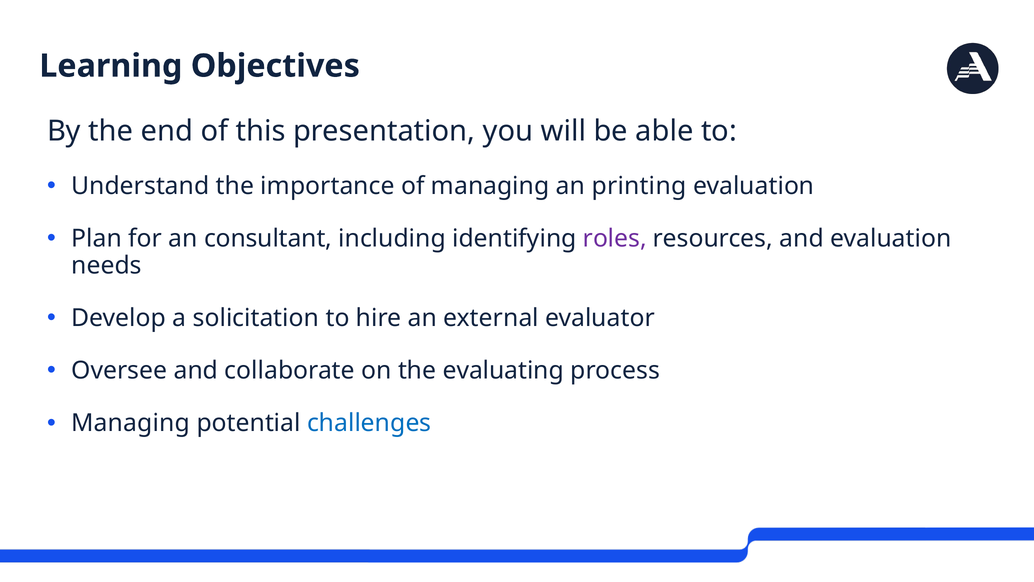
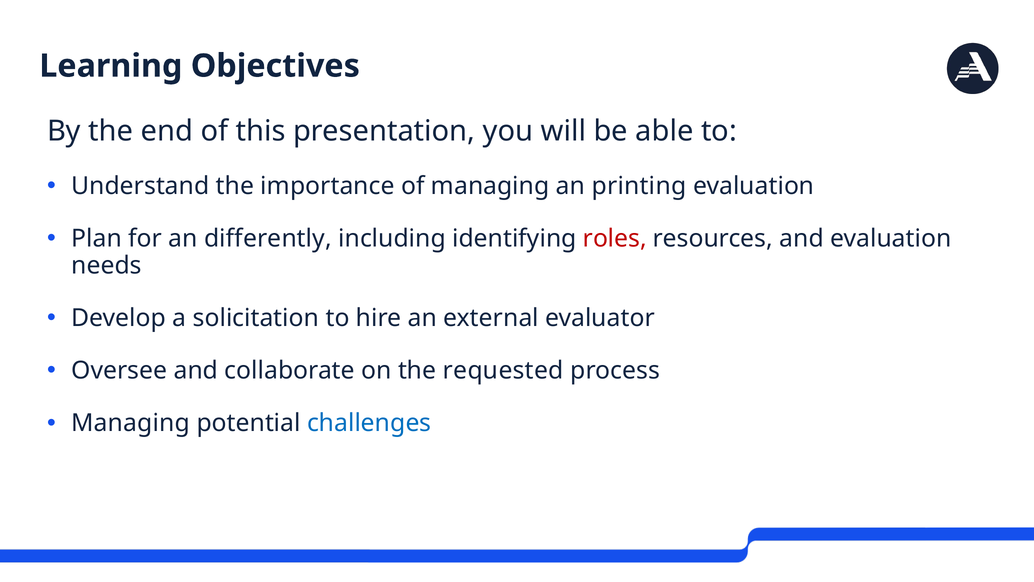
consultant: consultant -> differently (268, 239)
roles colour: purple -> red (615, 239)
evaluating: evaluating -> requested (503, 370)
